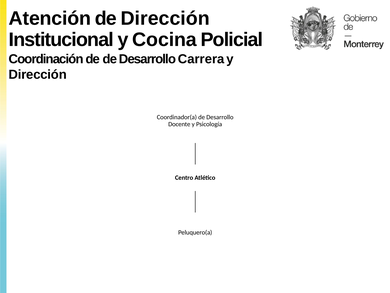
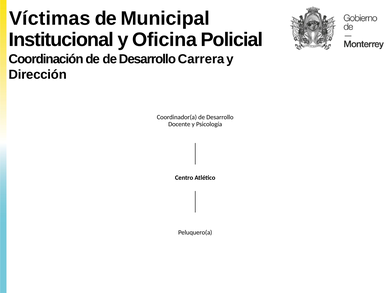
Atención: Atención -> Víctimas (50, 18)
de Dirección: Dirección -> Municipal (165, 18)
Cocina: Cocina -> Oficina (165, 40)
